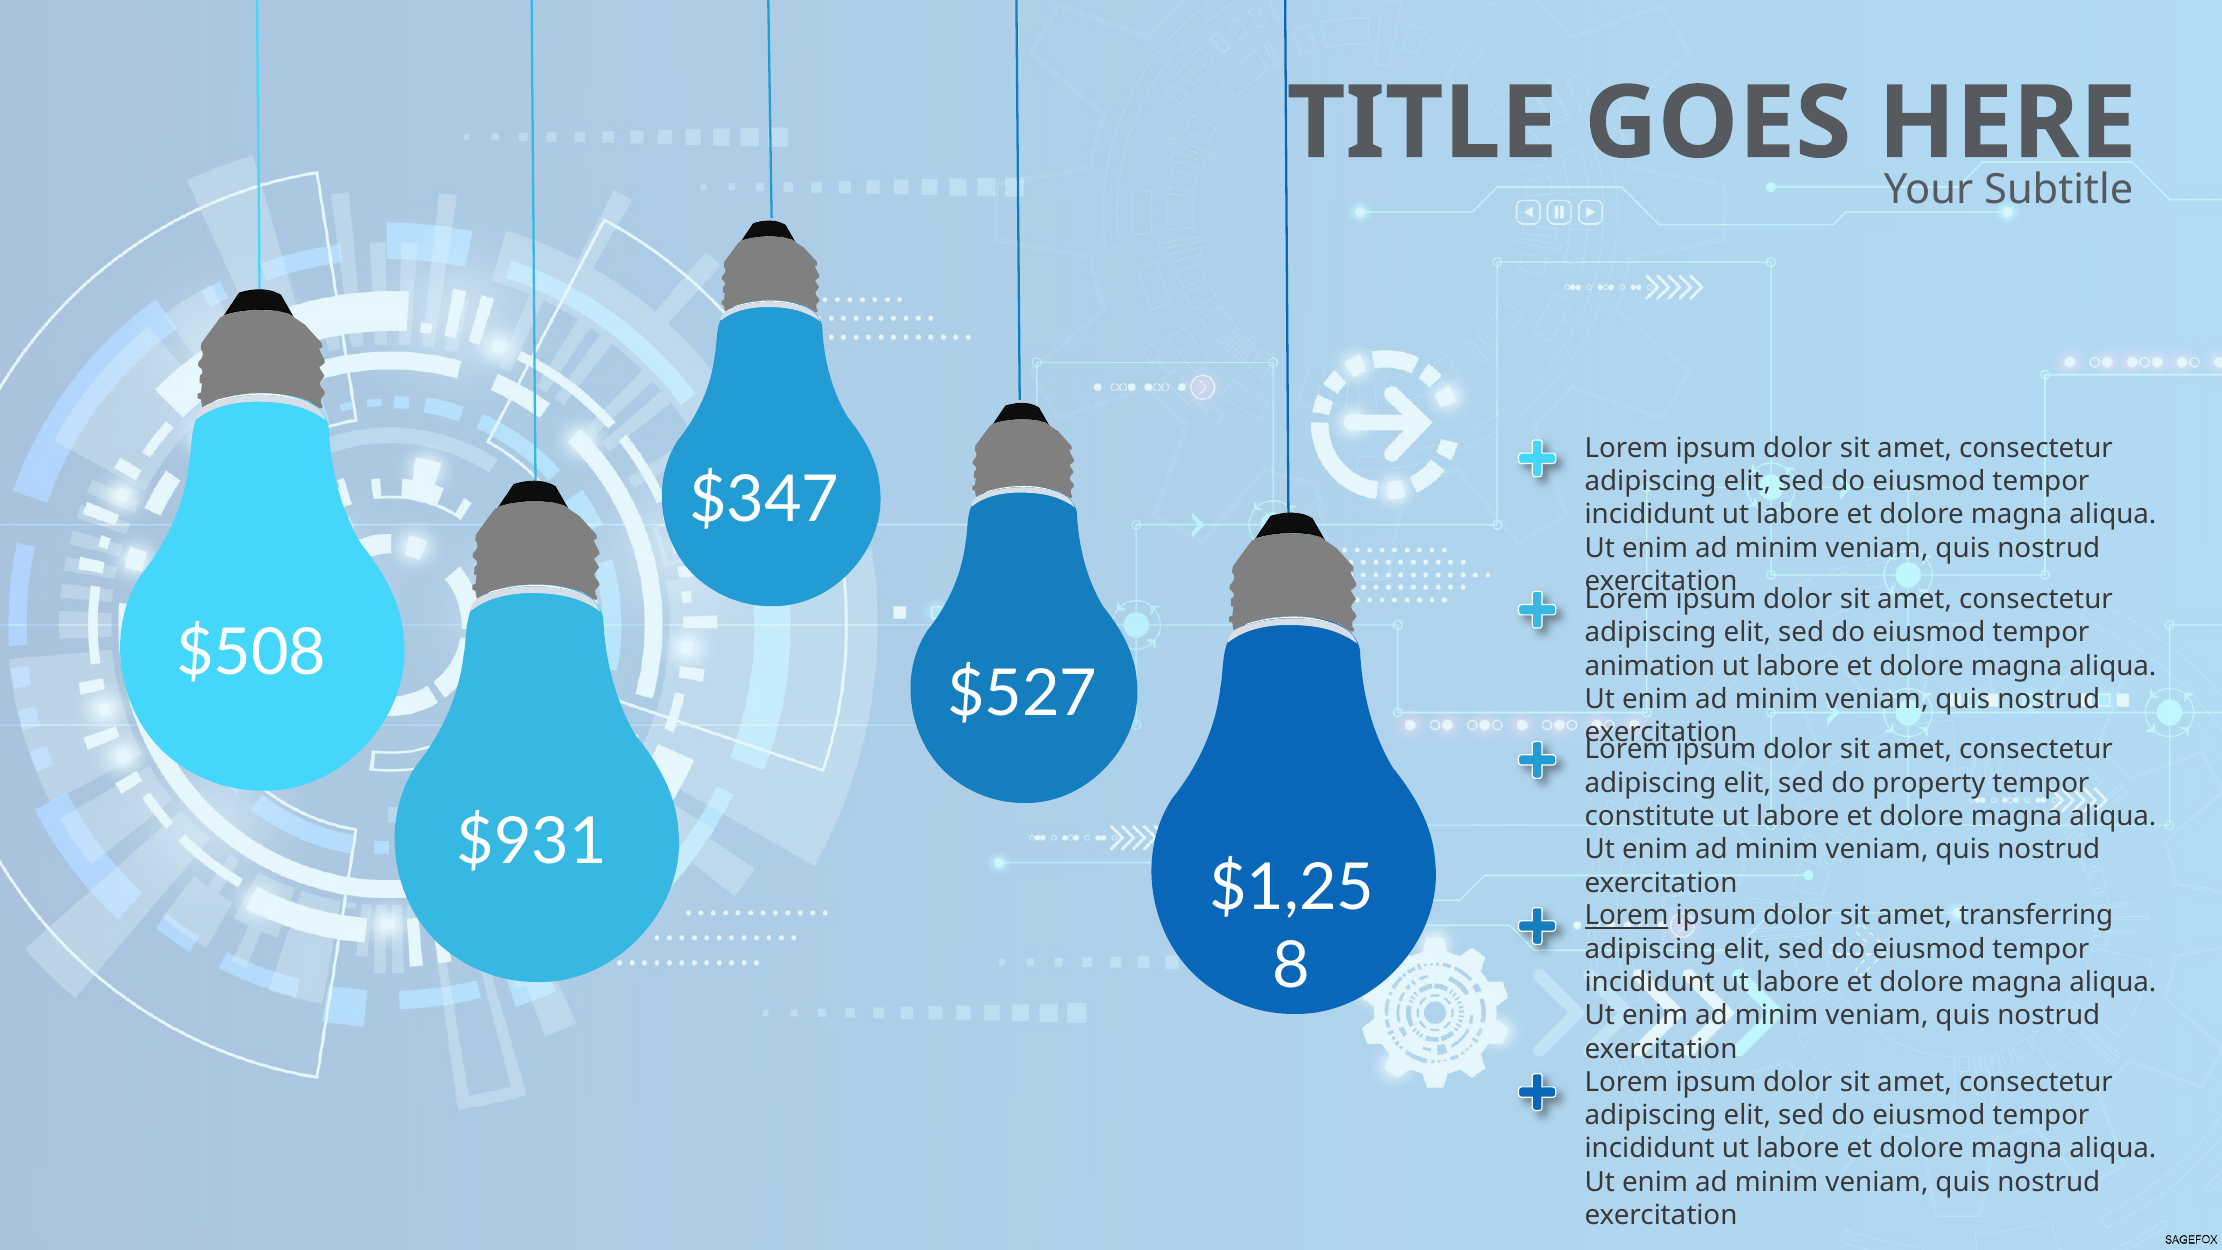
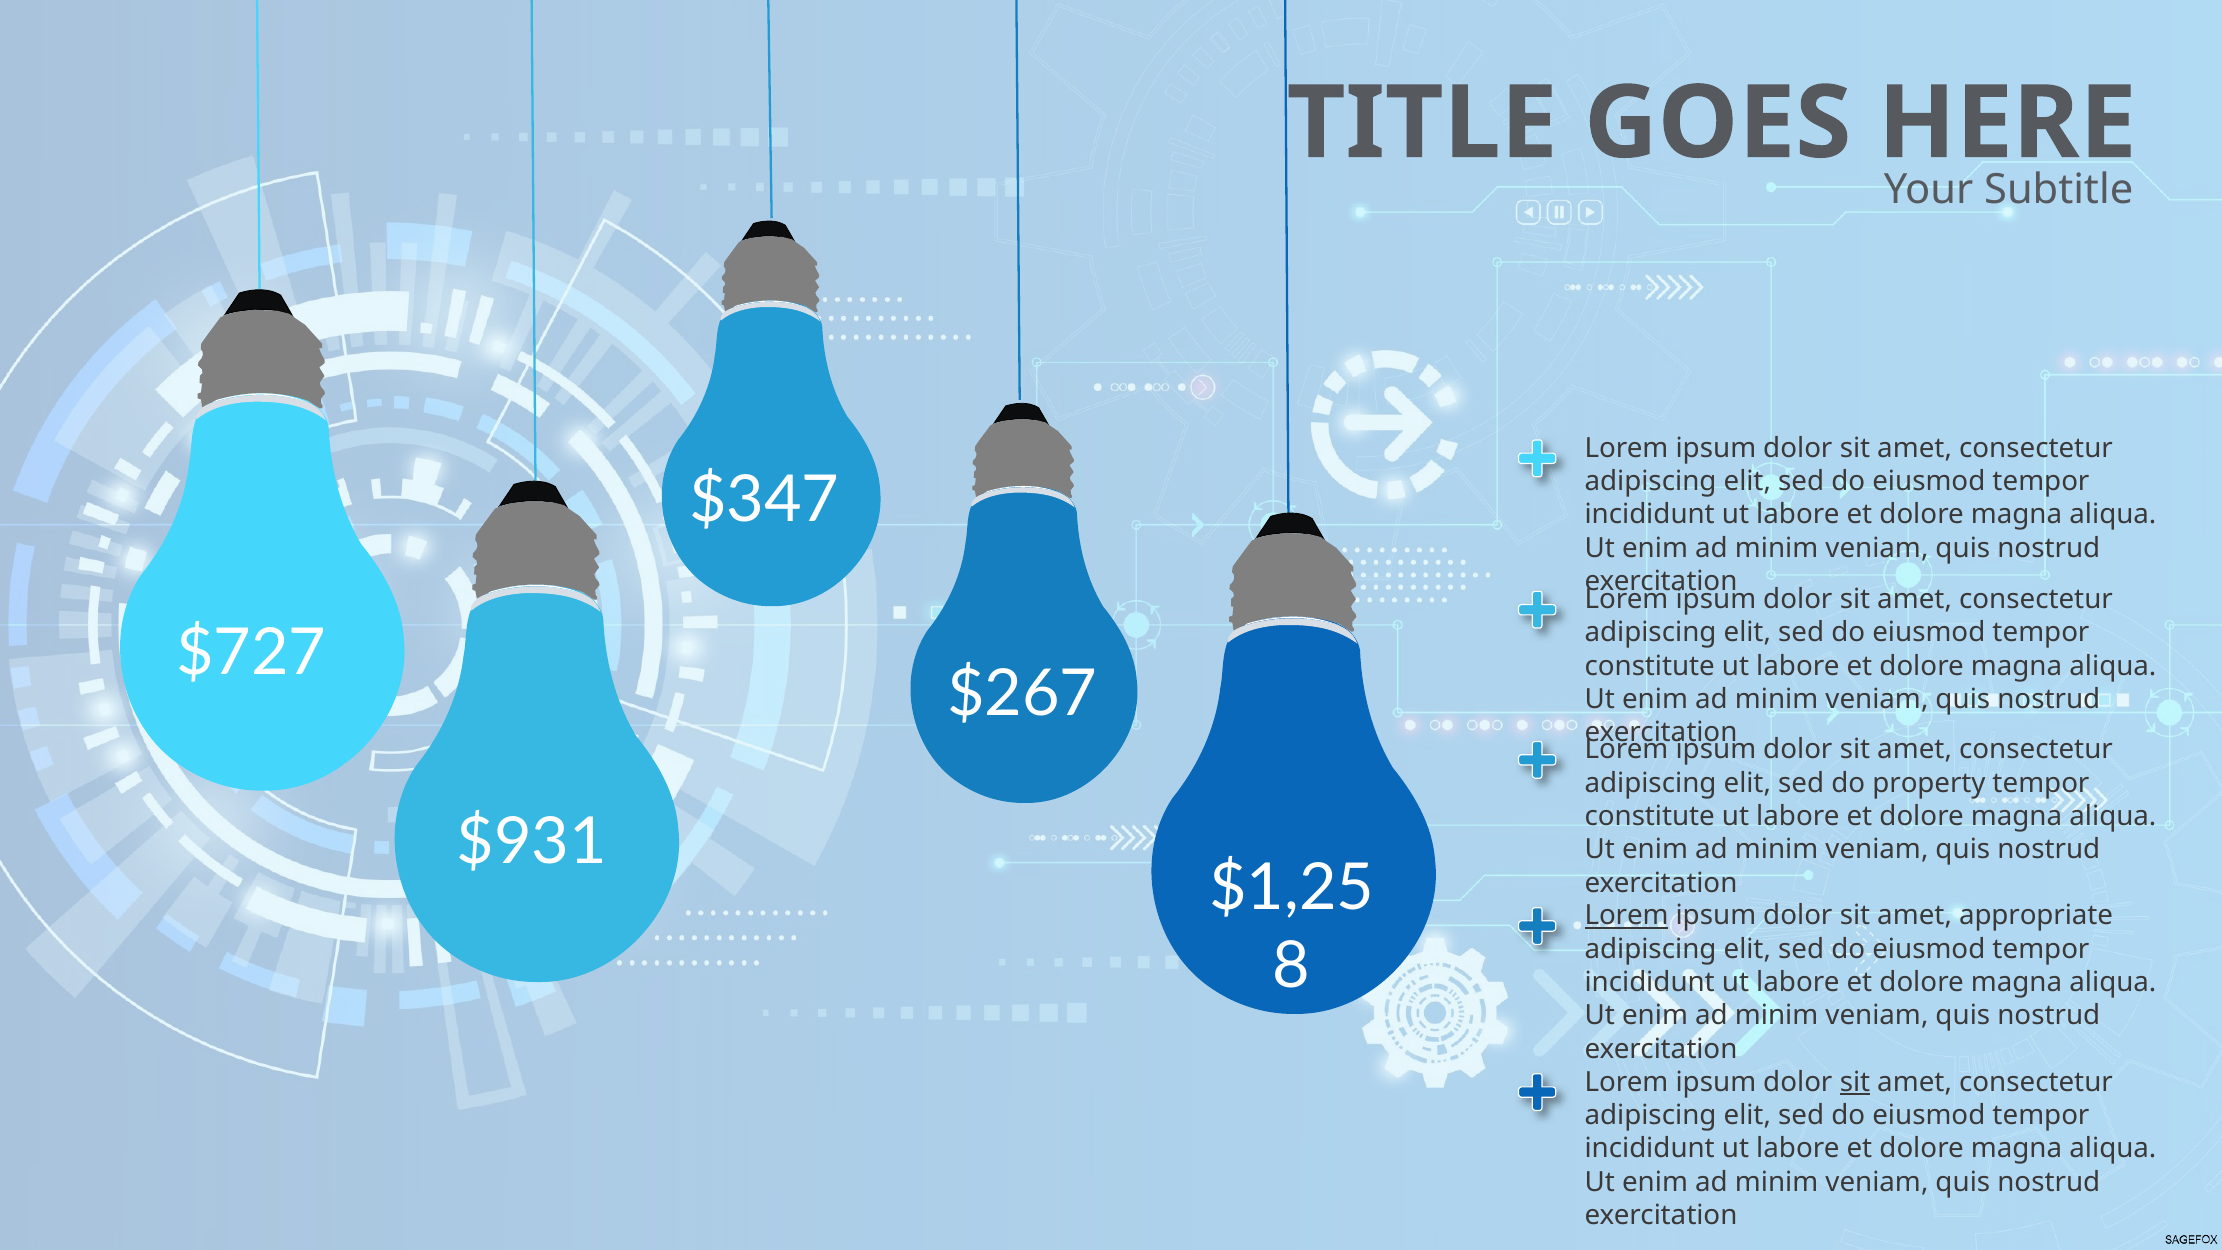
$508: $508 -> $727 (251, 653)
animation: animation -> constitute (1650, 666)
$527: $527 -> $267 (1022, 694)
transferring: transferring -> appropriate (2036, 916)
sit underline: none -> present (1855, 1082)
